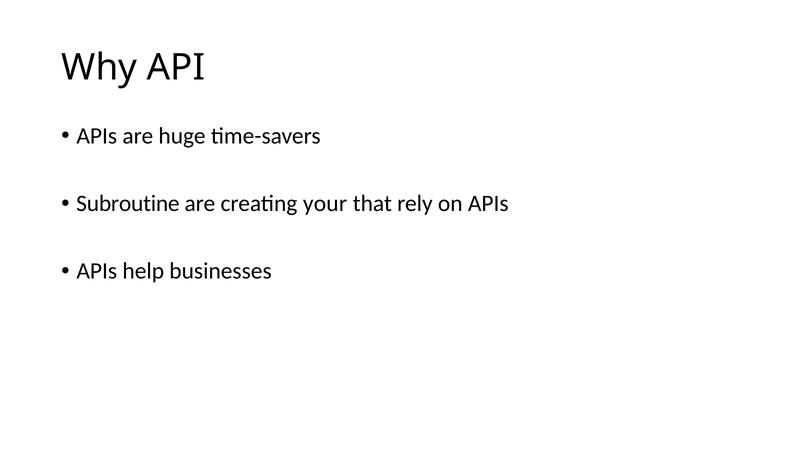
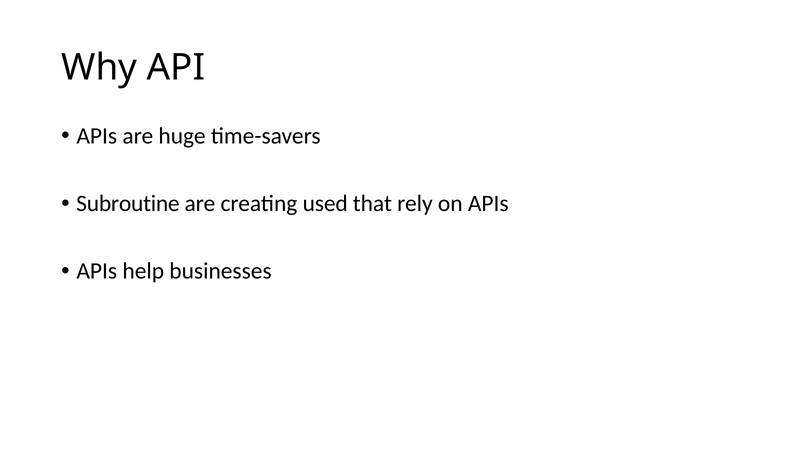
your: your -> used (325, 204)
